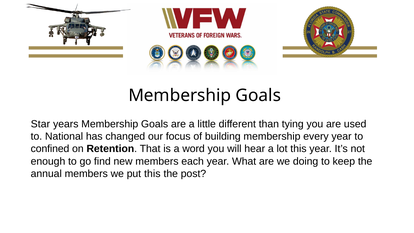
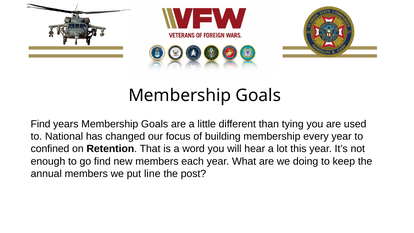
Star: Star -> Find (41, 124)
put this: this -> line (152, 174)
